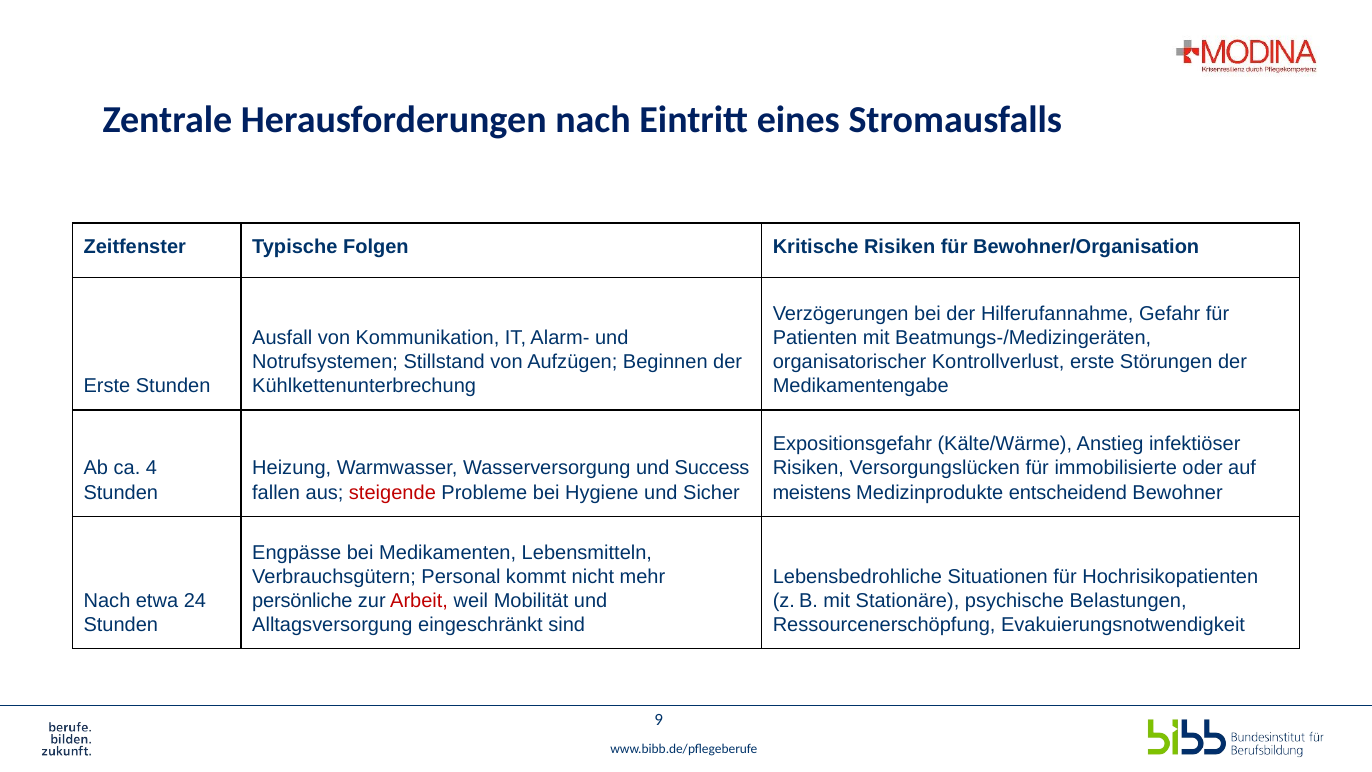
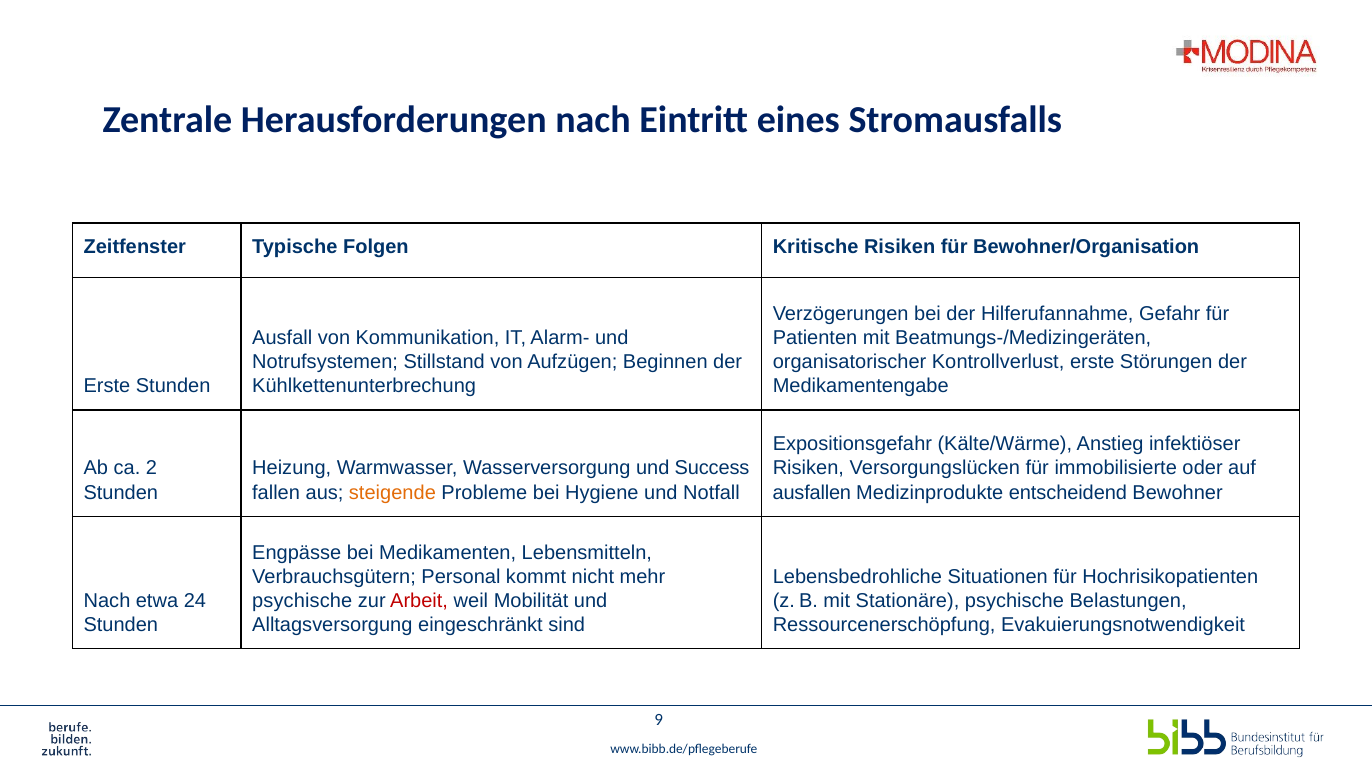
4: 4 -> 2 (151, 468)
steigende colour: red -> orange (392, 492)
Sicher: Sicher -> Notfall (712, 492)
meistens: meistens -> ausfallen (812, 492)
persönliche: persönliche -> psychische (302, 601)
